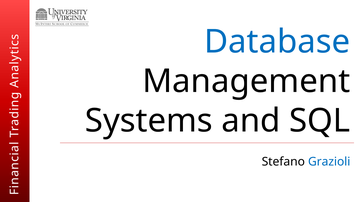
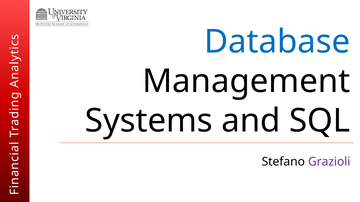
Grazioli colour: blue -> purple (329, 162)
